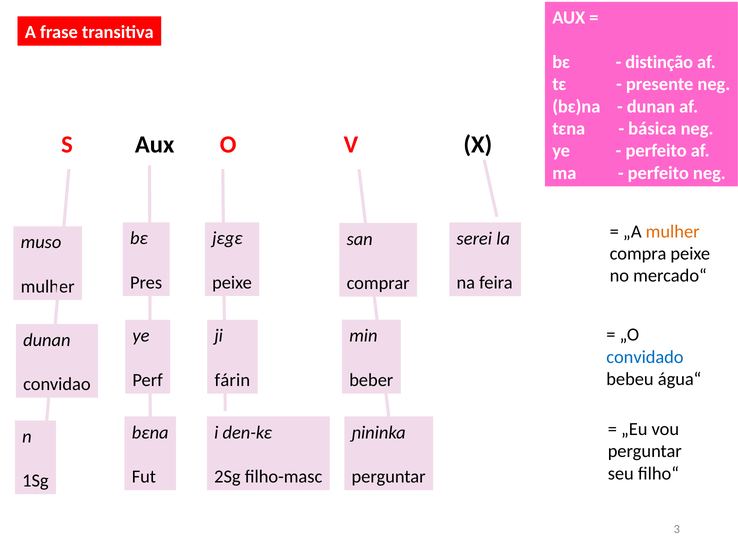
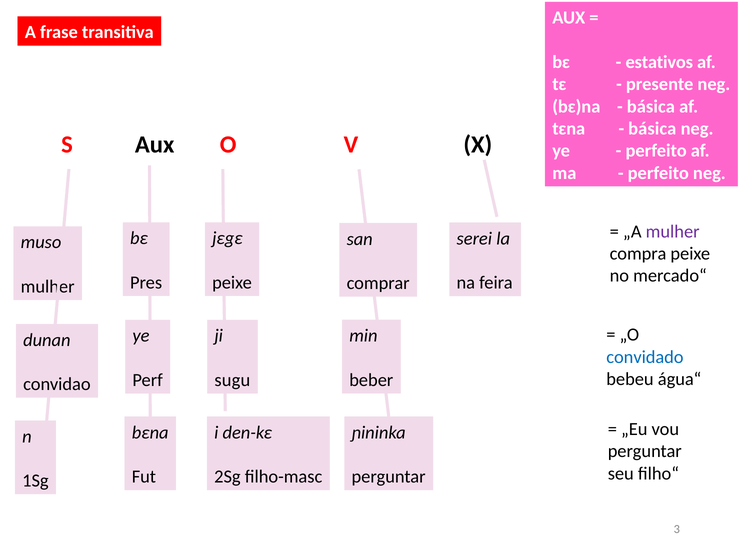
distinção: distinção -> estativos (659, 62)
dunan: dunan -> básica (651, 106)
mulher colour: orange -> purple (673, 231)
fárin: fárin -> sugu (232, 380)
